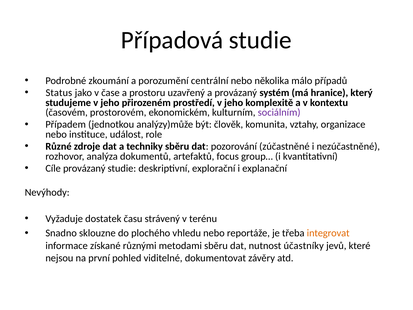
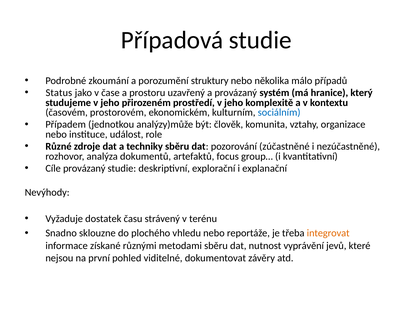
centrální: centrální -> struktury (210, 81)
sociálním colour: purple -> blue (279, 112)
účastníky: účastníky -> vyprávění (304, 245)
